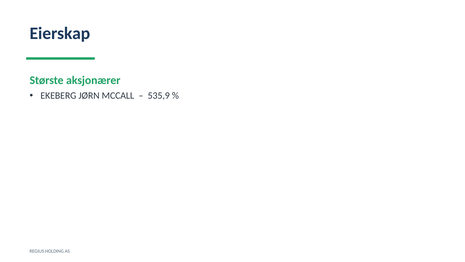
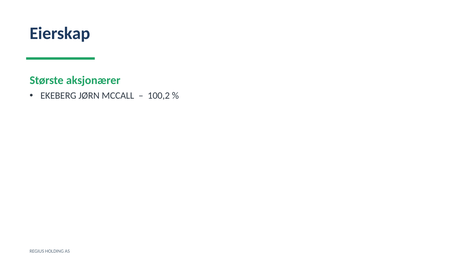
535,9: 535,9 -> 100,2 (159, 96)
